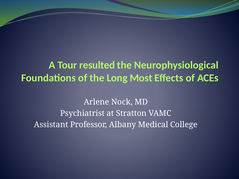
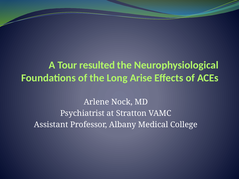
Most: Most -> Arise (141, 78)
